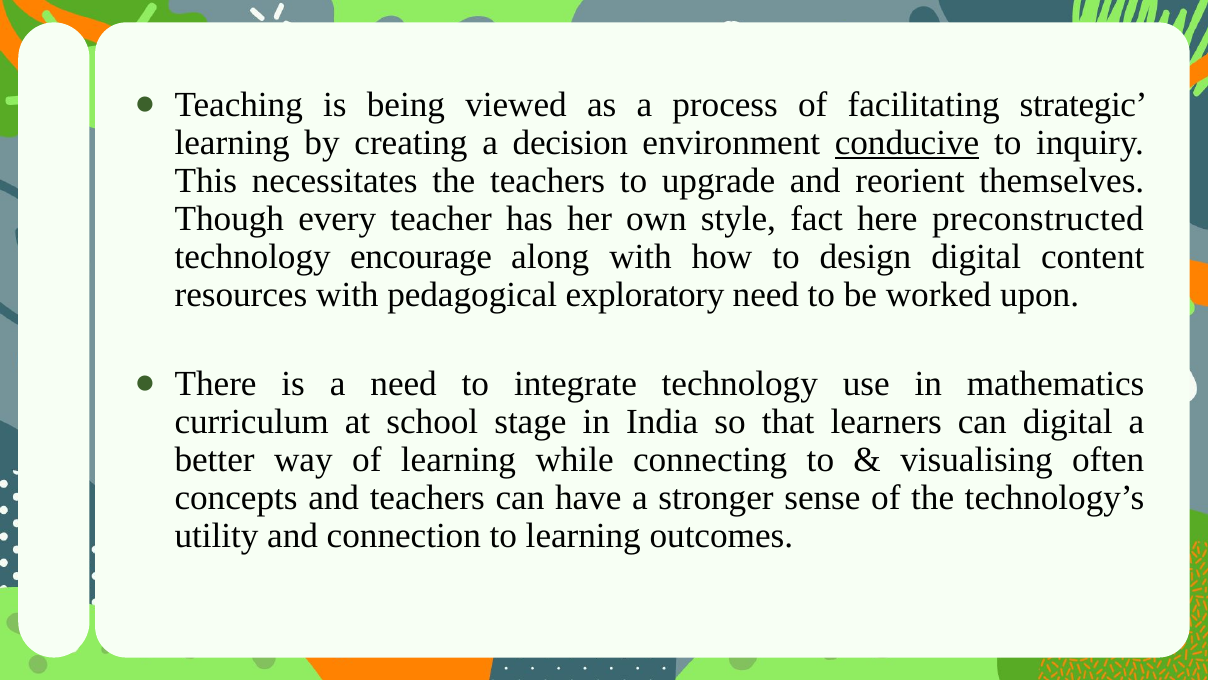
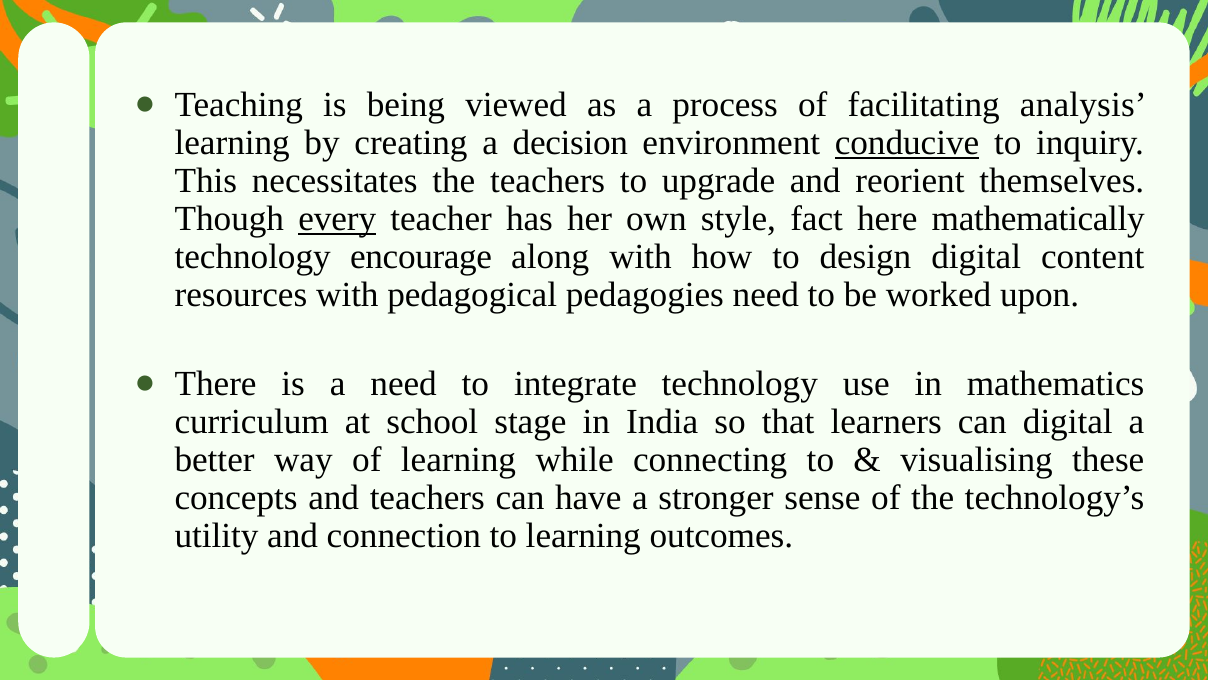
strategic: strategic -> analysis (1083, 104)
every underline: none -> present (337, 219)
preconstructed: preconstructed -> mathematically (1038, 219)
exploratory: exploratory -> pedagogies (645, 295)
often: often -> these (1108, 460)
